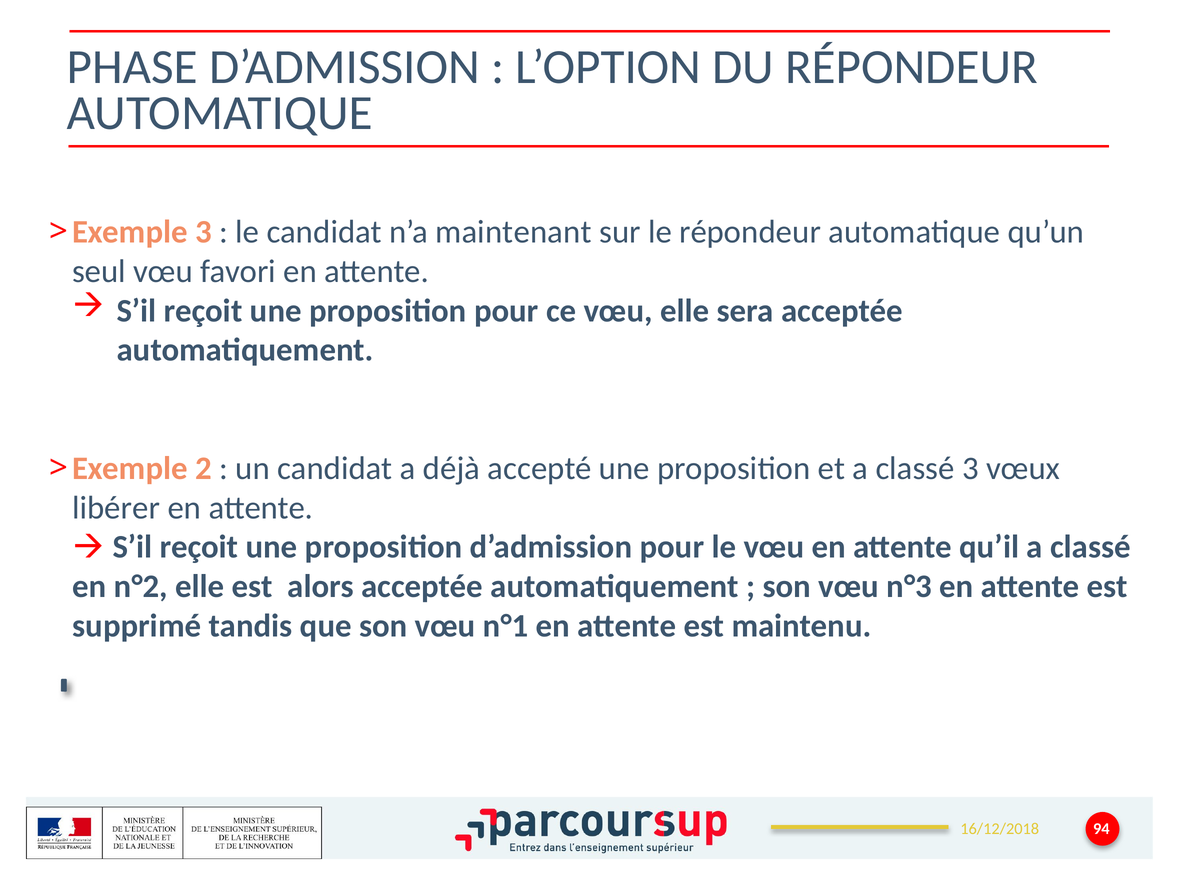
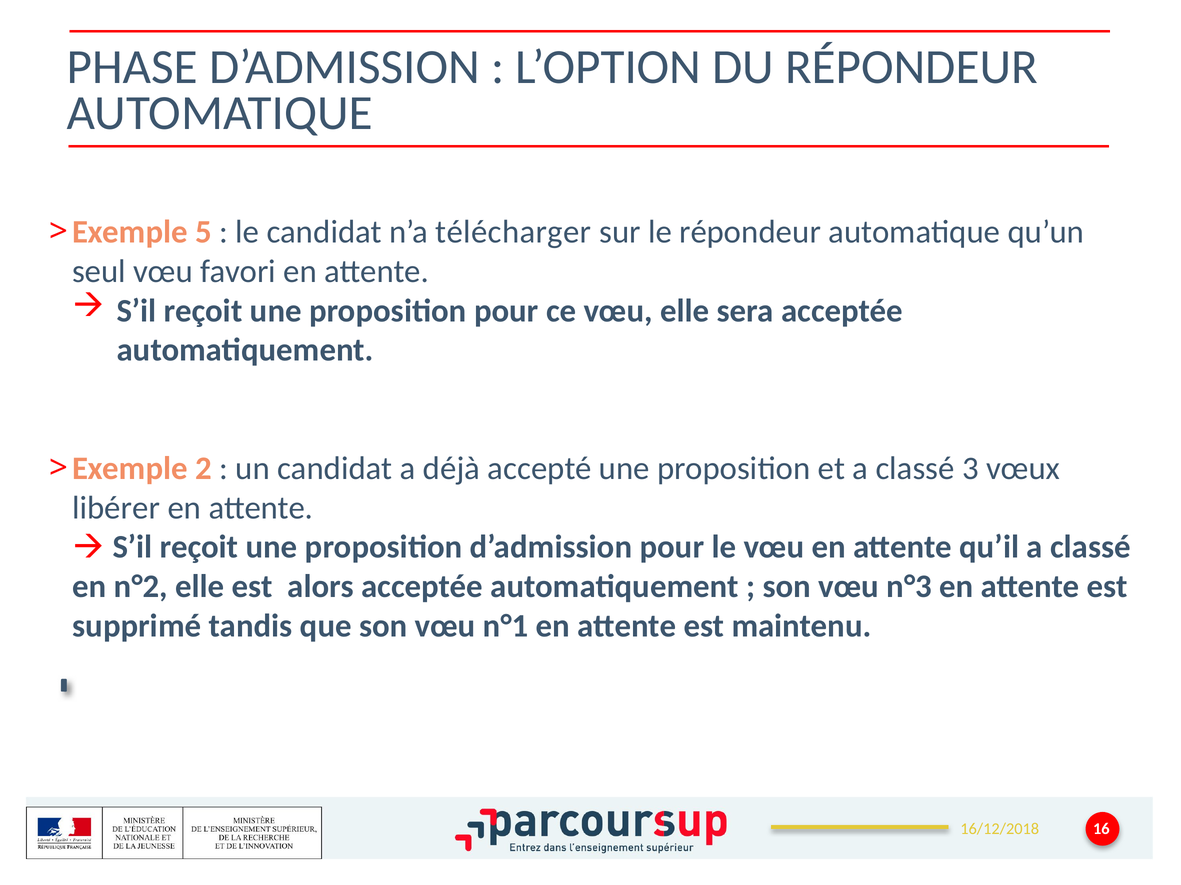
Exemple 3: 3 -> 5 (203, 232)
maintenant: maintenant -> télécharger (513, 232)
94: 94 -> 16 (1101, 830)
